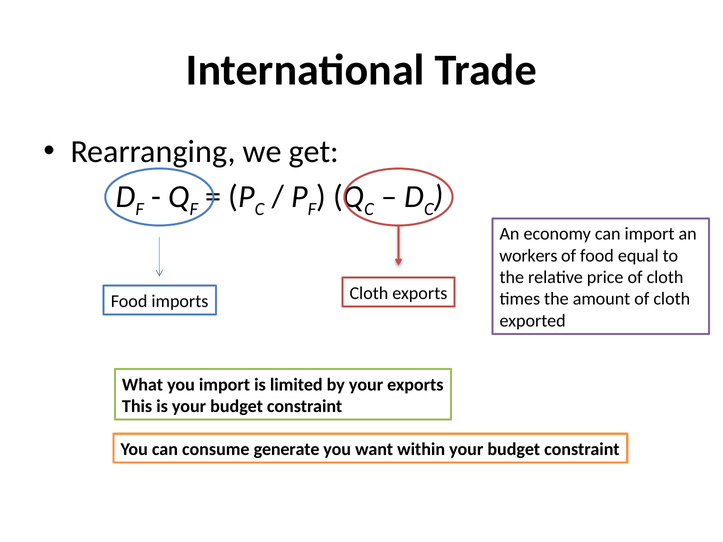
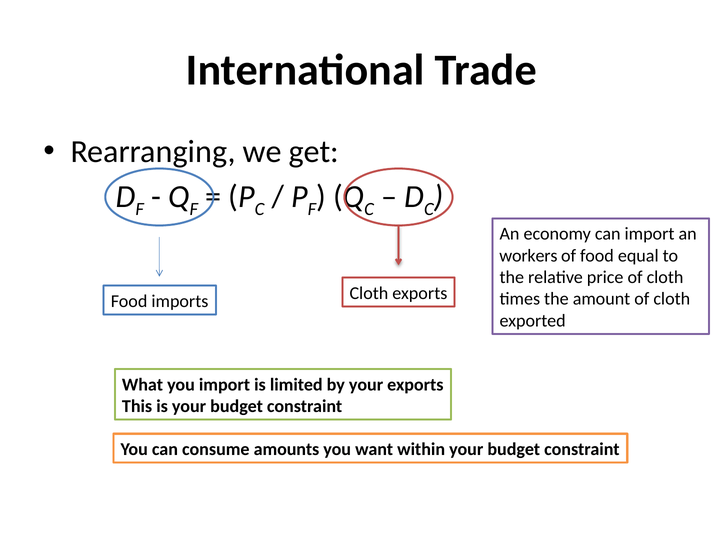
generate: generate -> amounts (287, 450)
